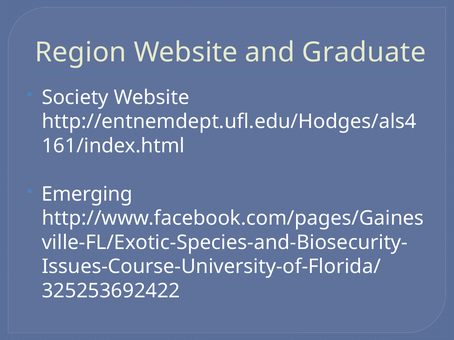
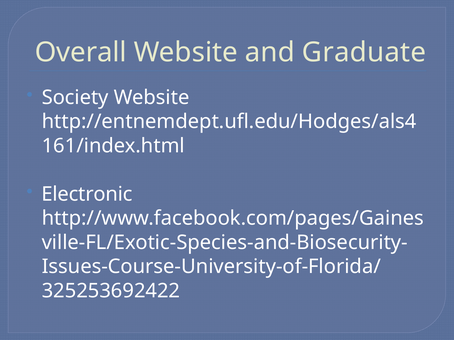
Region: Region -> Overall (81, 52)
Emerging: Emerging -> Electronic (87, 194)
